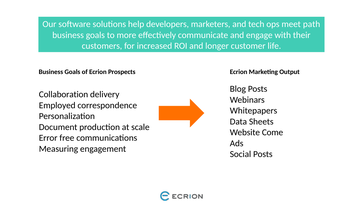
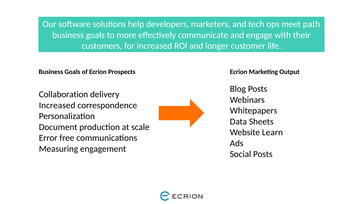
Employed: Employed -> Increased (57, 105)
Come: Come -> Learn (272, 133)
